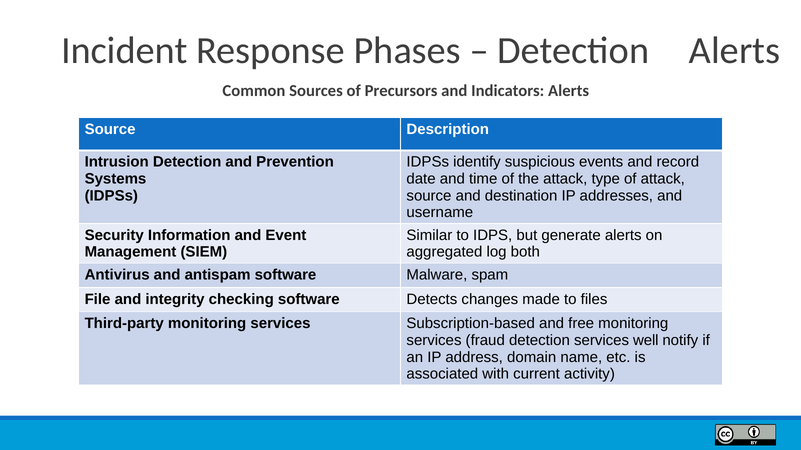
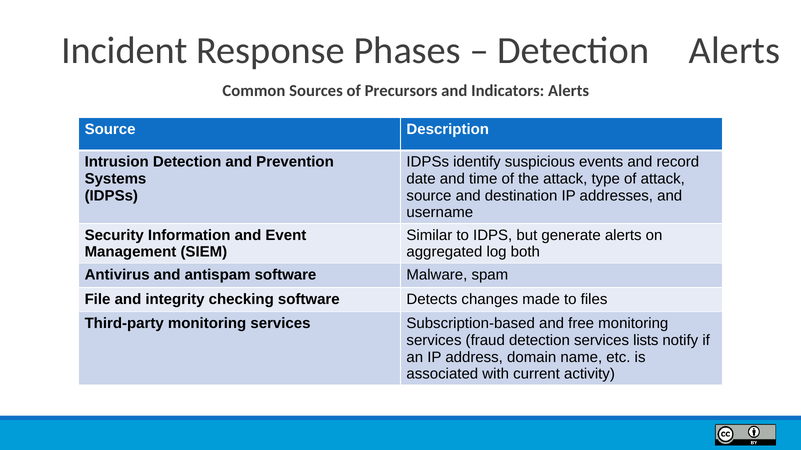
well: well -> lists (646, 341)
